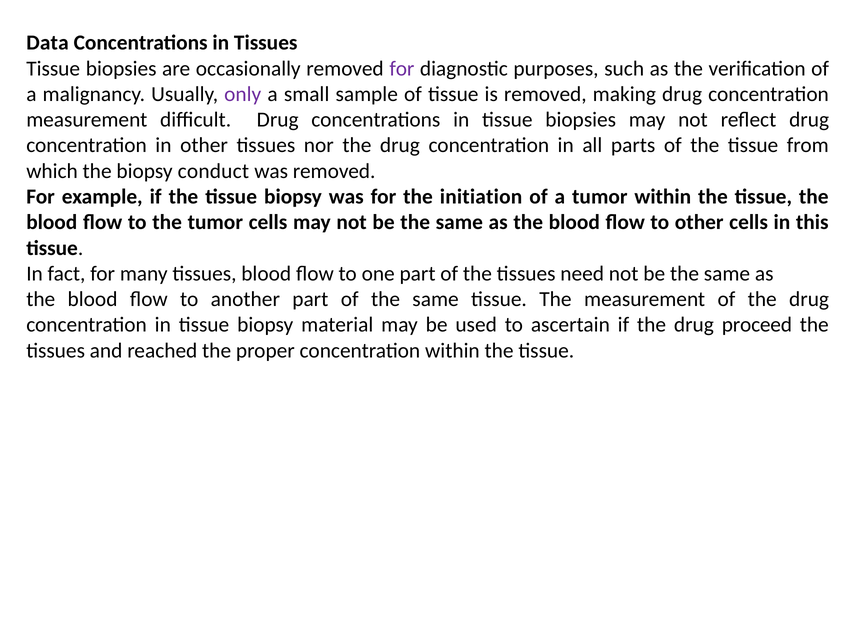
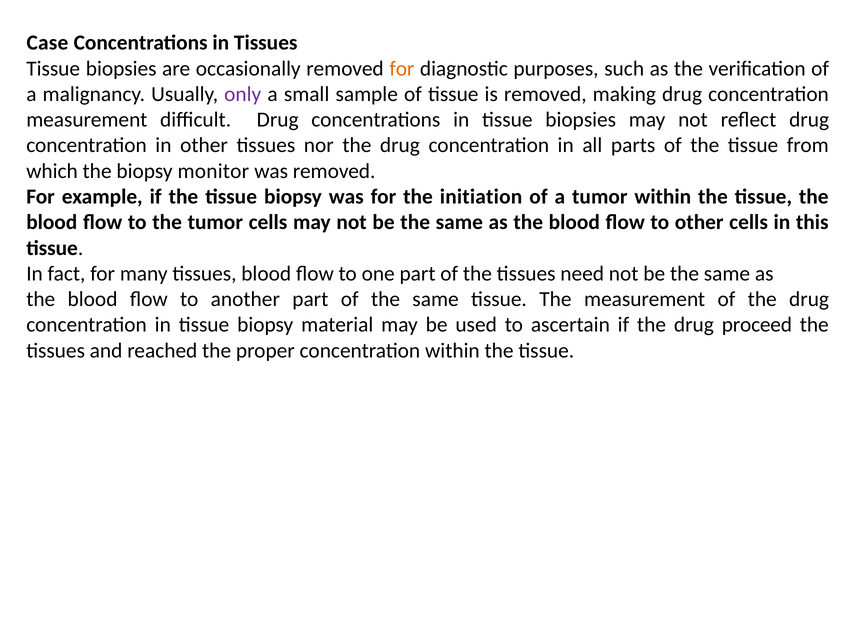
Data: Data -> Case (47, 43)
for colour: purple -> orange (402, 69)
conduct: conduct -> monitor (213, 171)
